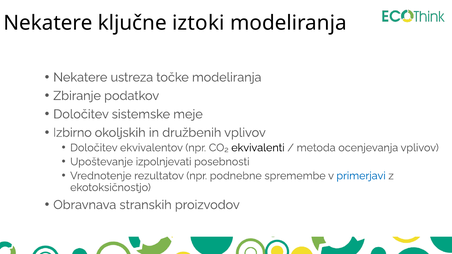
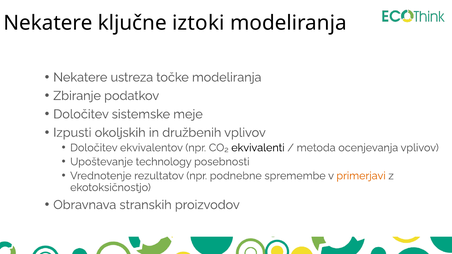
Izbirno: Izbirno -> Izpusti (72, 133)
izpolnjevati: izpolnjevati -> technology (164, 162)
primerjavi colour: blue -> orange (361, 176)
